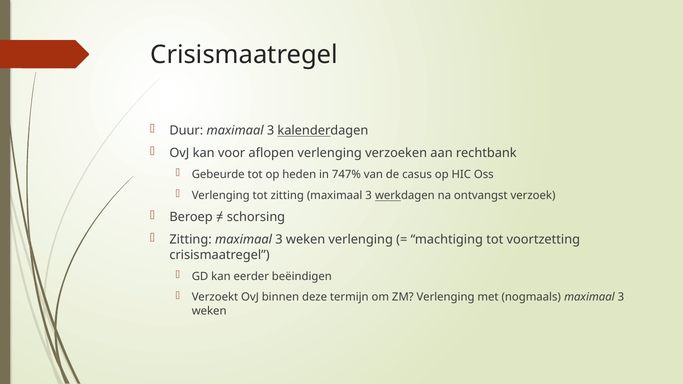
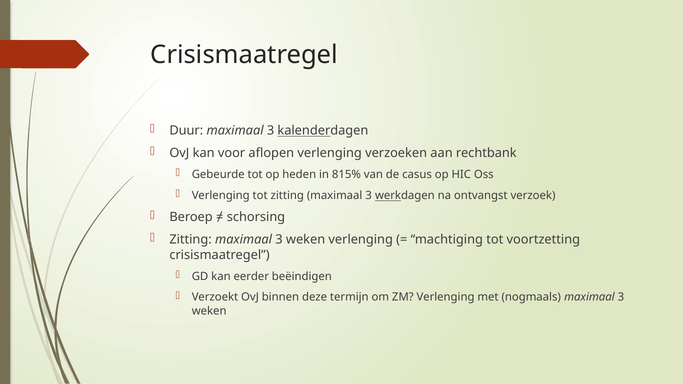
747%: 747% -> 815% (346, 175)
